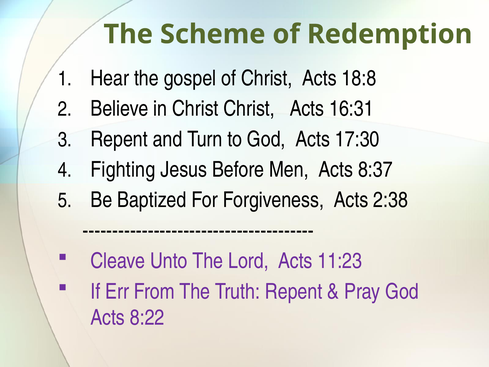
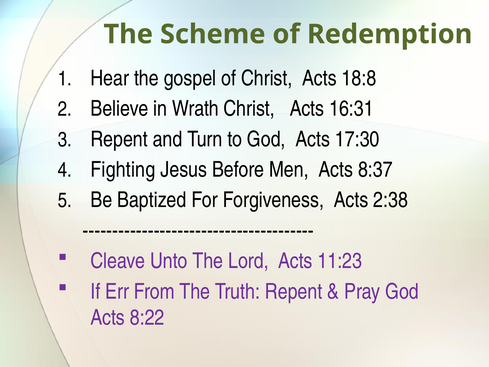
in Christ: Christ -> Wrath (195, 109)
